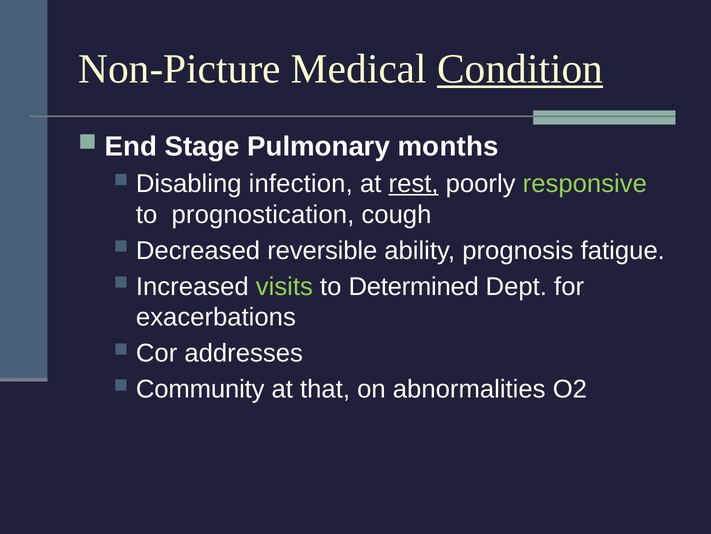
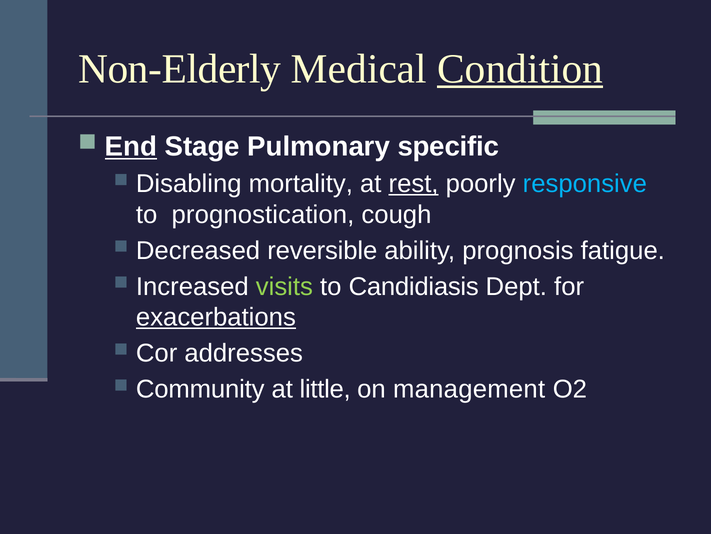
Non-Picture: Non-Picture -> Non-Elderly (180, 69)
End underline: none -> present (131, 147)
months: months -> specific (448, 147)
infection: infection -> mortality (301, 183)
responsive colour: light green -> light blue (585, 183)
Determined: Determined -> Candidiasis (414, 286)
exacerbations underline: none -> present (216, 317)
that: that -> little (325, 389)
abnormalities: abnormalities -> management (469, 389)
